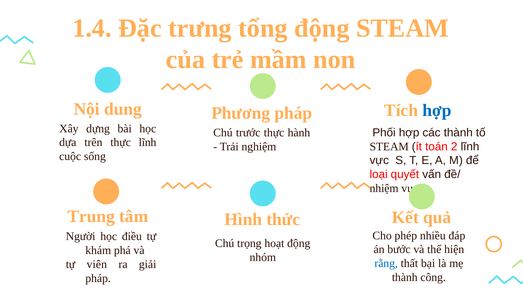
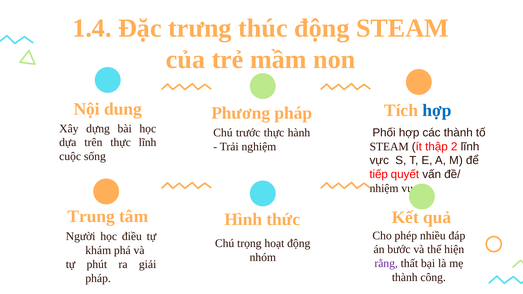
tổng: tổng -> thúc (263, 28)
toán: toán -> thập (436, 147)
loại: loại -> tiếp (379, 175)
rằng colour: blue -> purple (386, 264)
viên: viên -> phút (97, 265)
